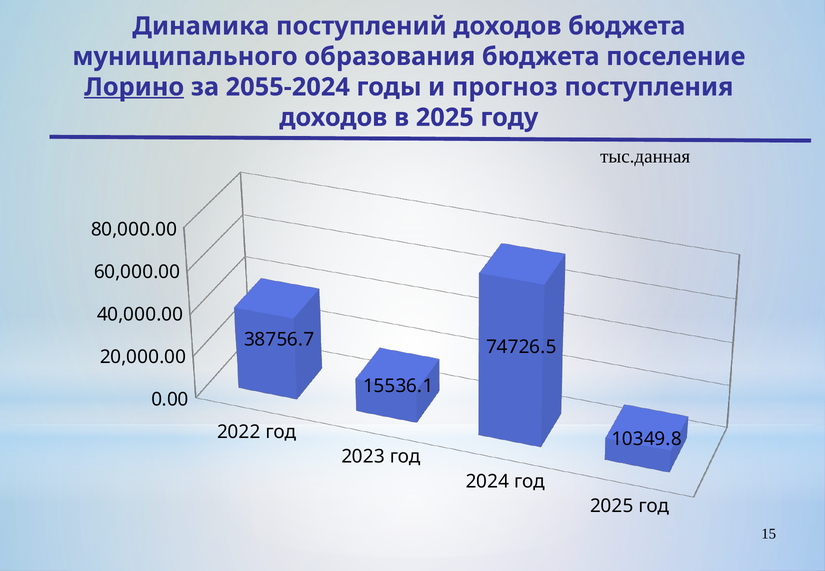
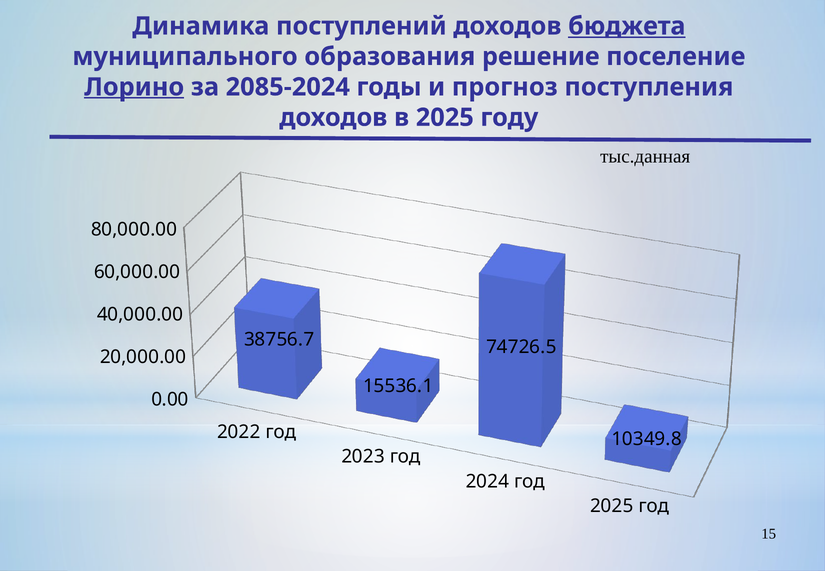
бюджета underline: none -> present (627, 26)
образования бюджета: бюджета -> решение (541, 57)
2055-2024: 2055-2024 -> 2085-2024 (288, 87)
